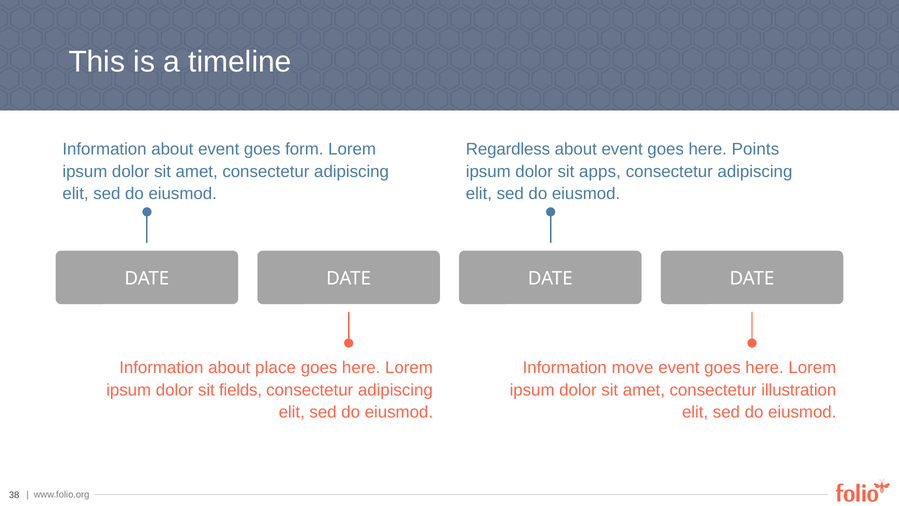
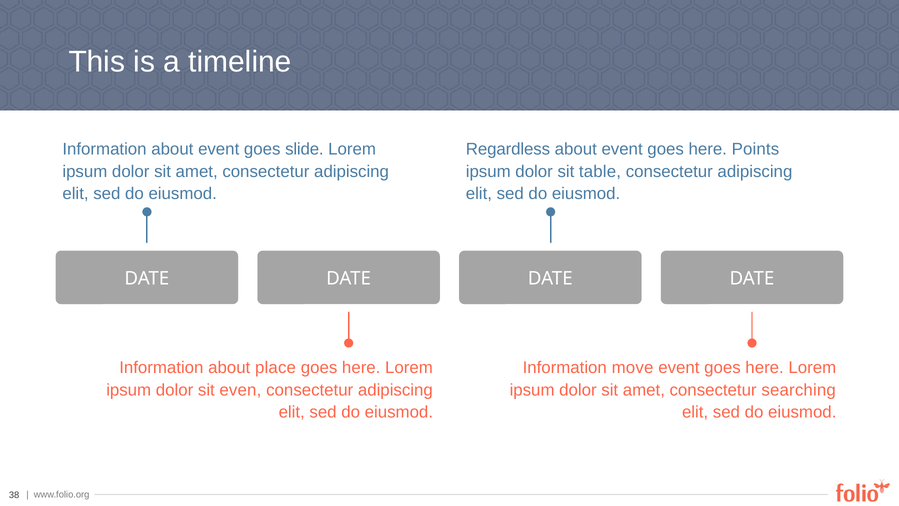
form: form -> slide (304, 149)
apps: apps -> table (600, 172)
fields: fields -> even (240, 390)
illustration: illustration -> searching (799, 390)
